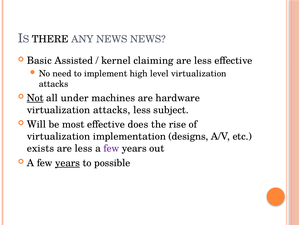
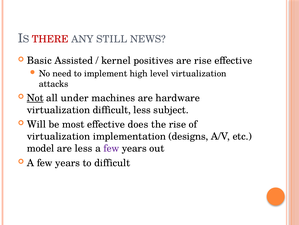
THERE colour: black -> red (50, 39)
ANY NEWS: NEWS -> STILL (112, 39)
claiming: claiming -> positives (154, 60)
less: less -> rise (203, 60)
attacks: attacks -> difficult (112, 110)
exists: exists -> model (41, 148)
years underline: present -> none (68, 162)
to possible: possible -> difficult (112, 162)
